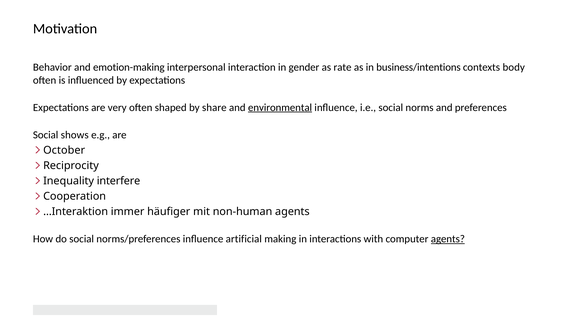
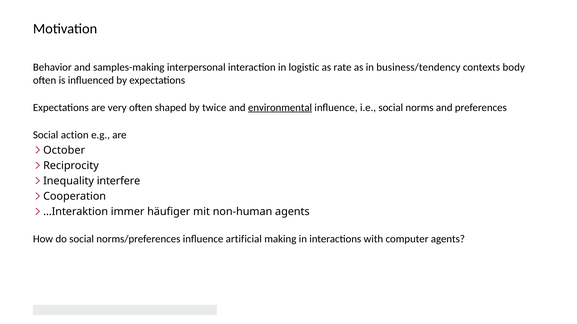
emotion-making: emotion-making -> samples-making (129, 67)
gender: gender -> logistic (304, 67)
business/intentions: business/intentions -> business/tendency (418, 67)
share: share -> twice (214, 108)
shows: shows -> action (75, 135)
agents underline: present -> none (448, 239)
